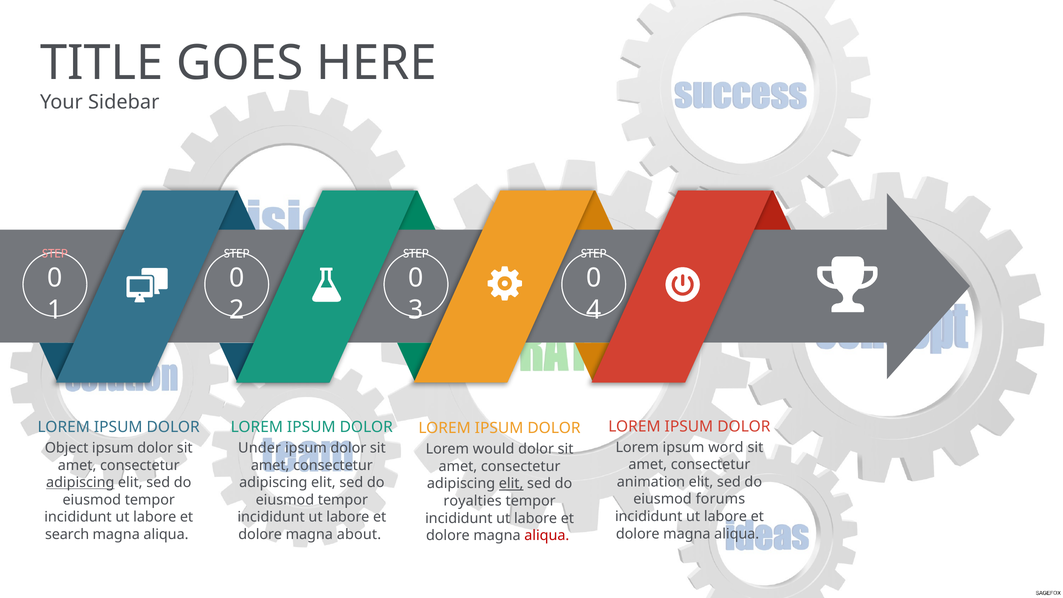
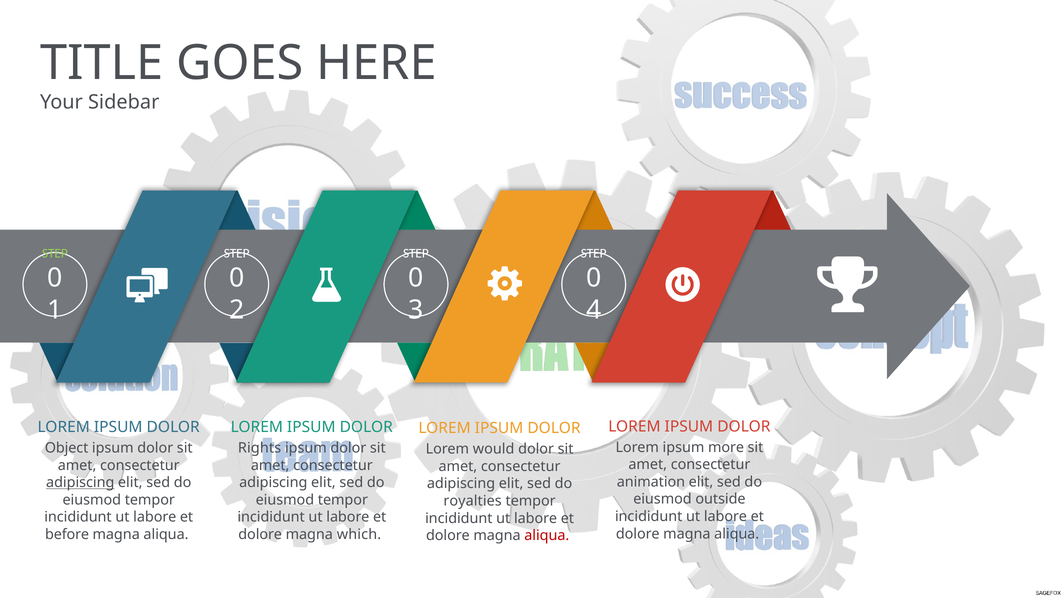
STEP colour: pink -> light green (55, 253)
word: word -> more (726, 447)
Under: Under -> Rights (260, 448)
elit underline: present -> none (511, 484)
forums: forums -> outside (721, 499)
search: search -> before (67, 534)
about: about -> which (359, 534)
